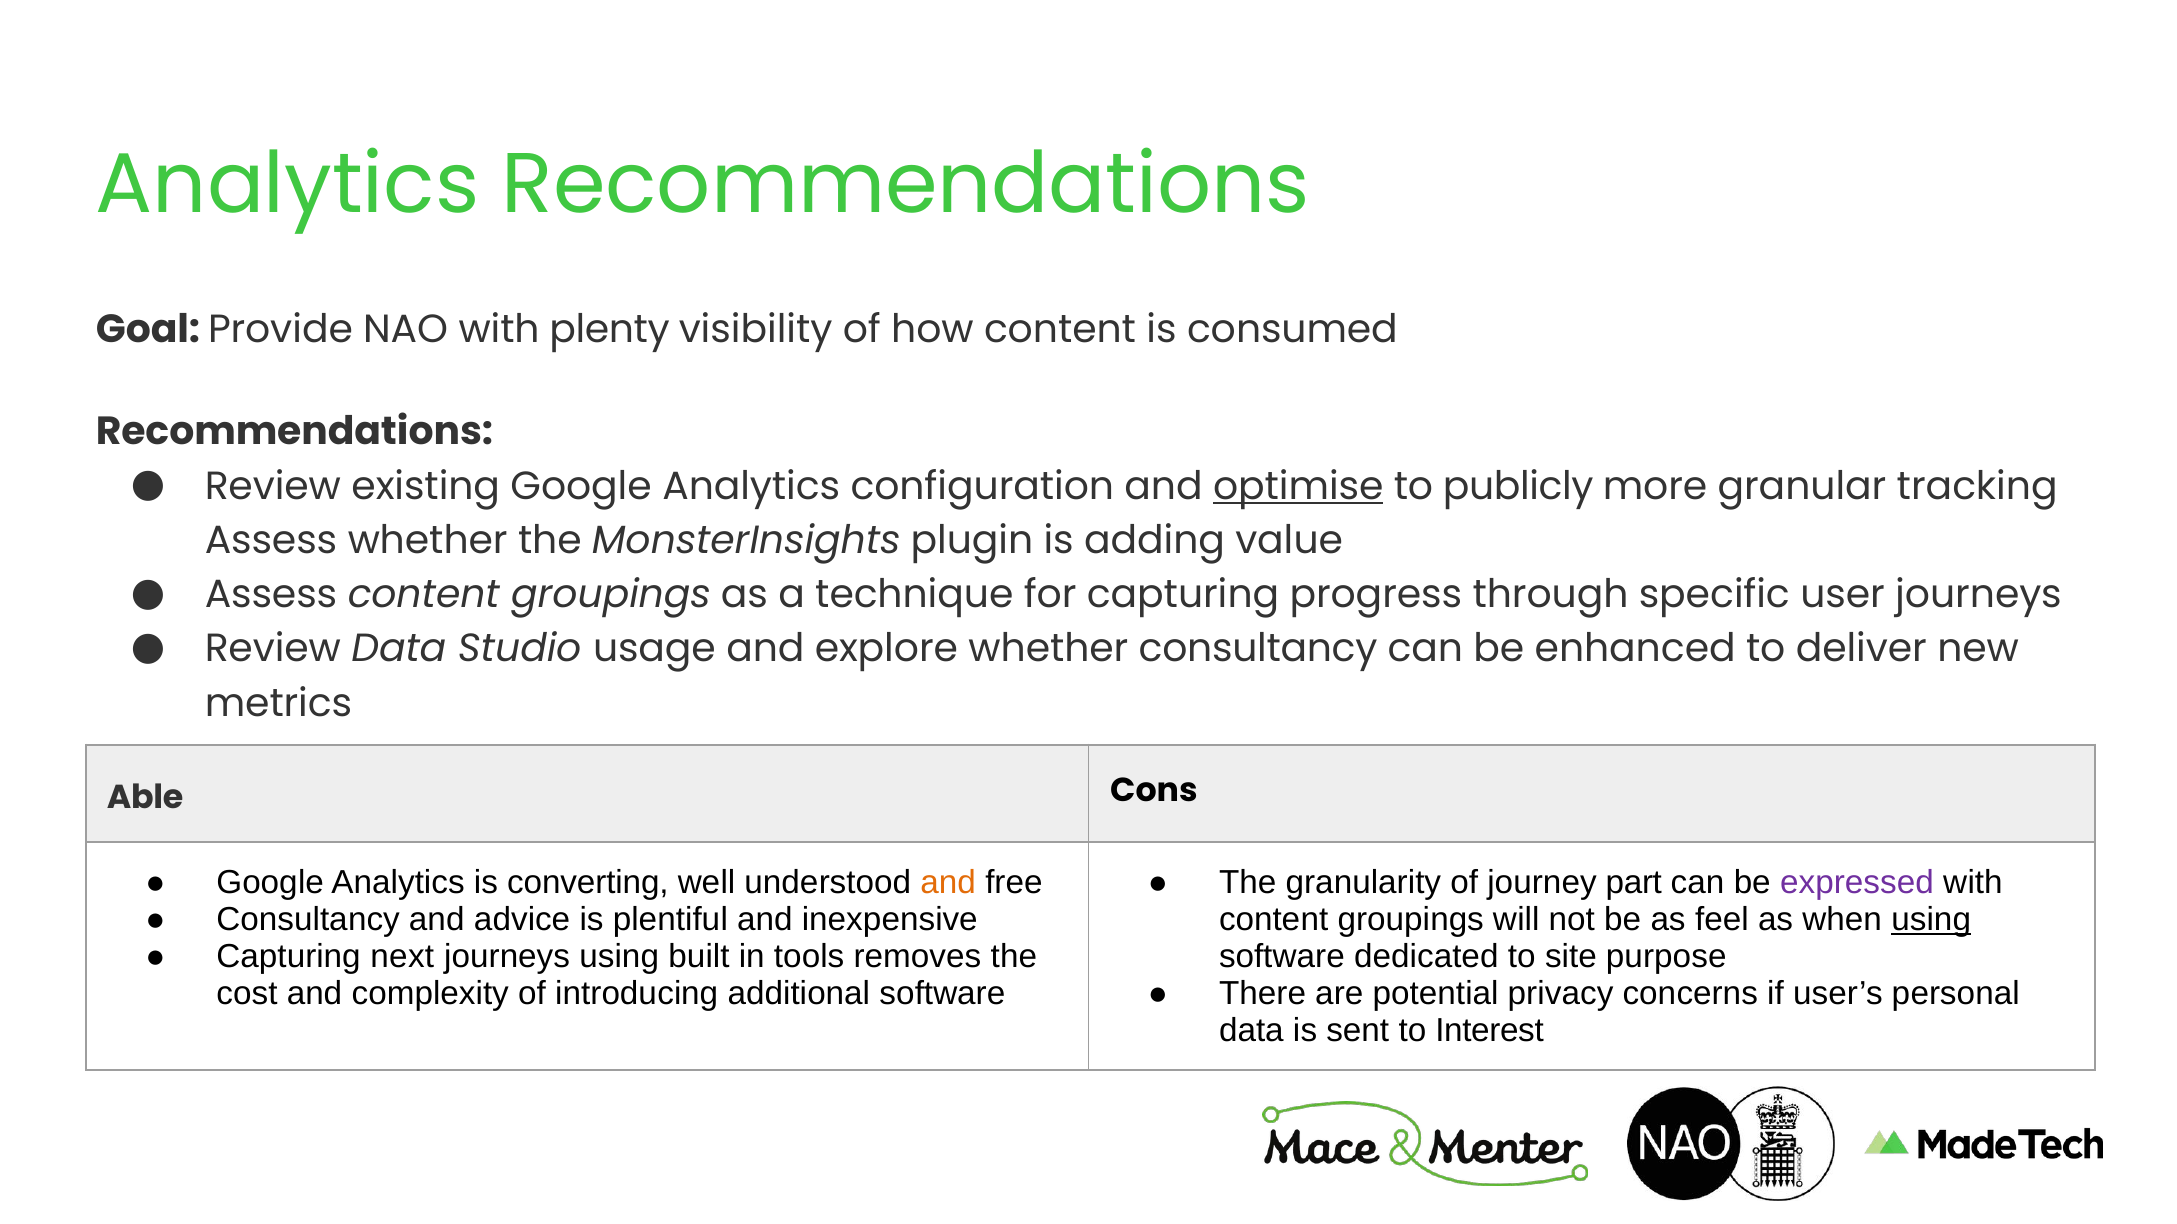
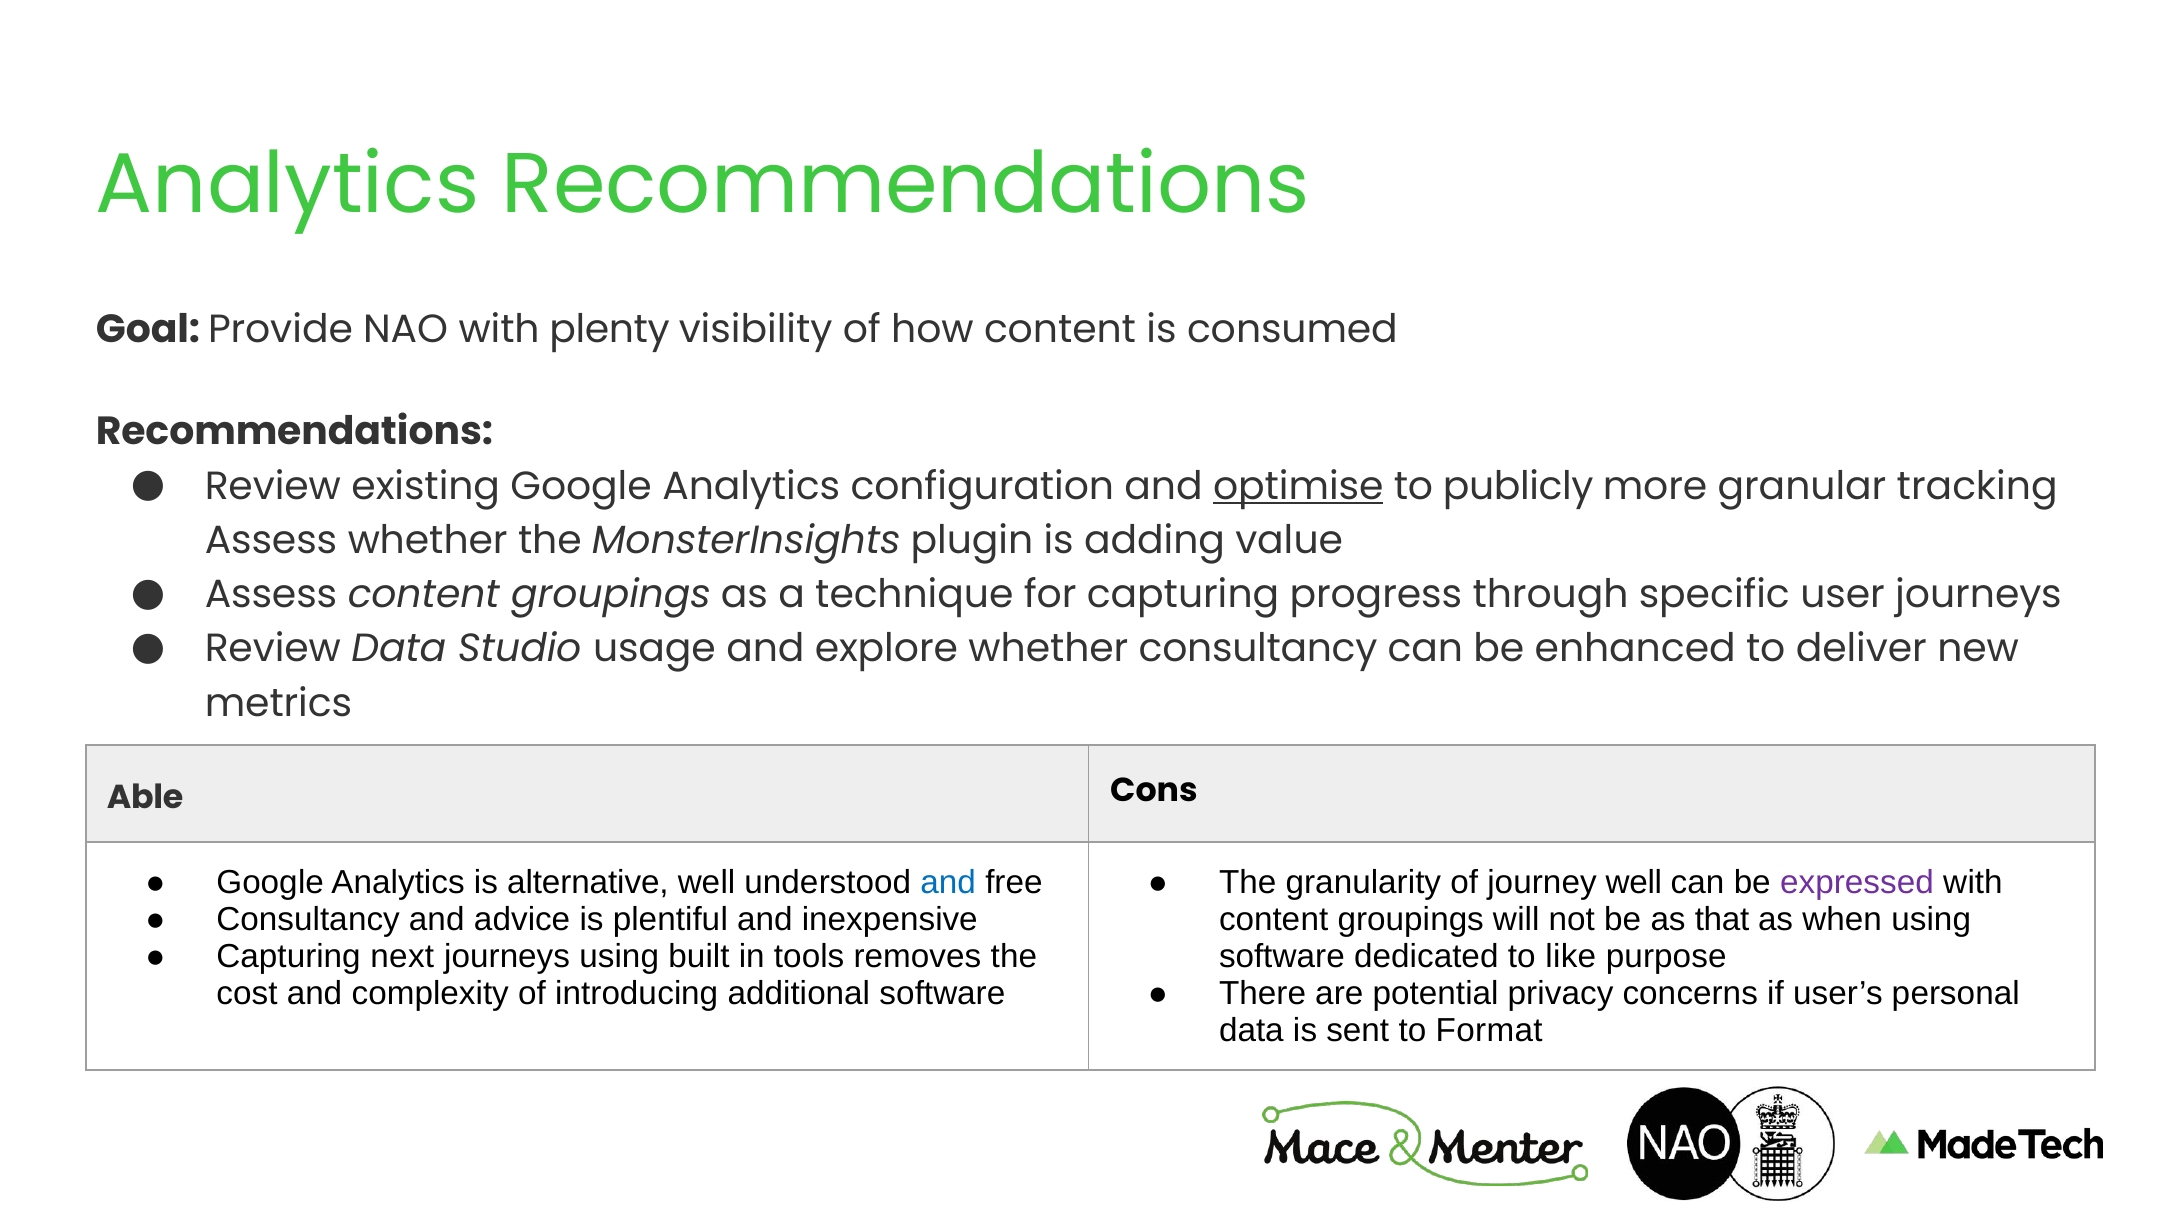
converting: converting -> alternative (588, 883)
and colour: orange -> blue (948, 883)
journey part: part -> well (1634, 883)
feel: feel -> that (1722, 920)
using underline: present -> none (1931, 920)
site: site -> like (1571, 957)
Interest: Interest -> Format (1489, 1031)
